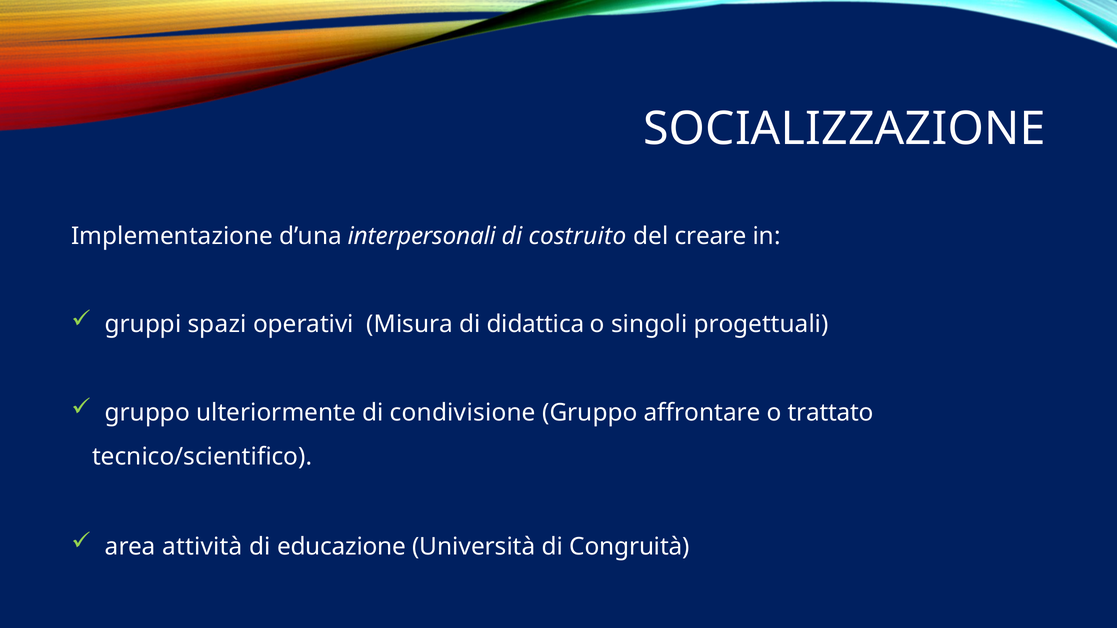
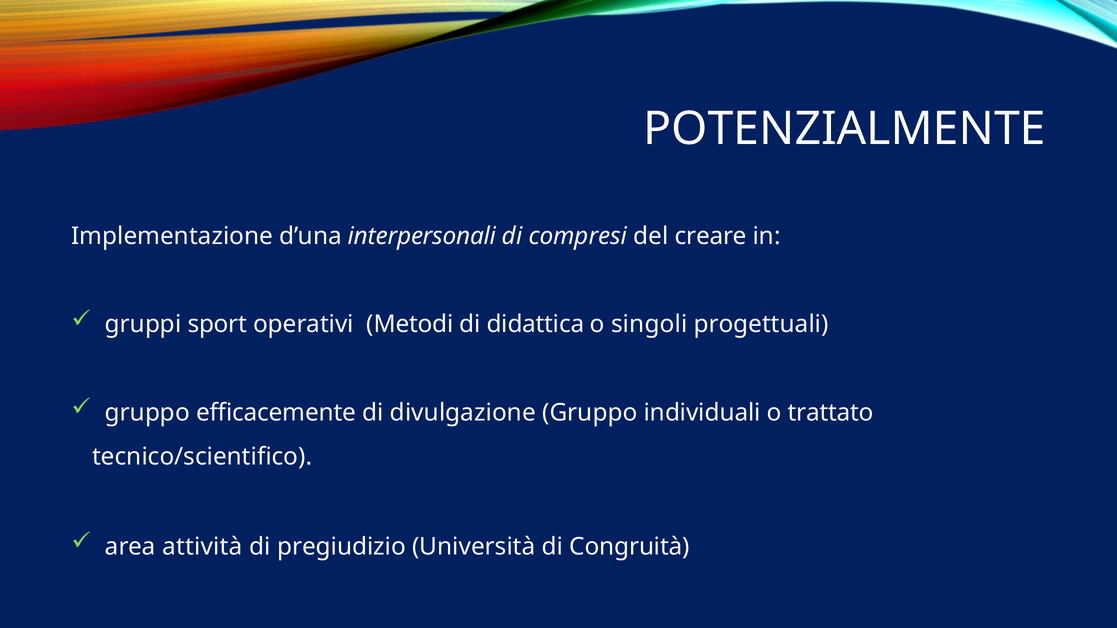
SOCIALIZZAZIONE: SOCIALIZZAZIONE -> POTENZIALMENTE (844, 129)
costruito: costruito -> compresi (578, 236)
spazi: spazi -> sport (217, 324)
Misura: Misura -> Metodi (410, 324)
ulteriormente: ulteriormente -> efficacemente (276, 413)
condivisione: condivisione -> divulgazione (463, 413)
affrontare: affrontare -> individuali (702, 413)
educazione: educazione -> pregiudizio (341, 547)
